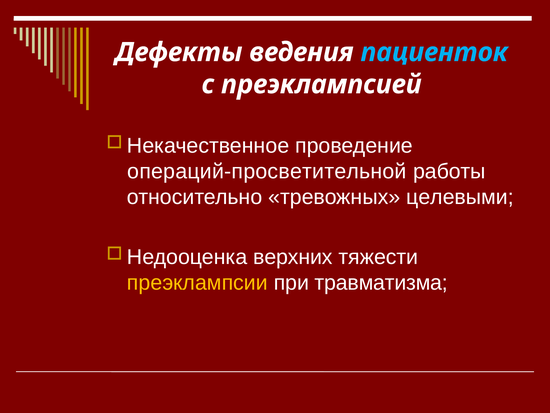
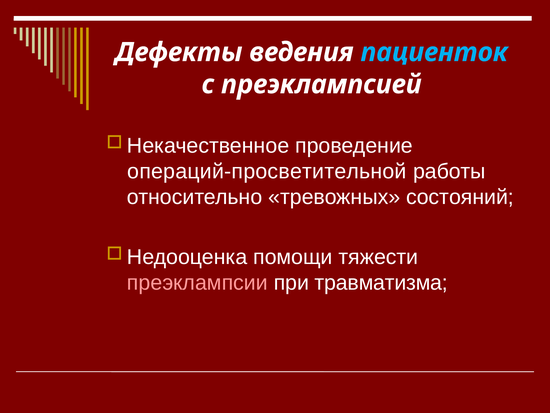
целевыми: целевыми -> состояний (460, 197)
верхних: верхних -> помощи (293, 257)
преэклампсии colour: yellow -> pink (197, 282)
